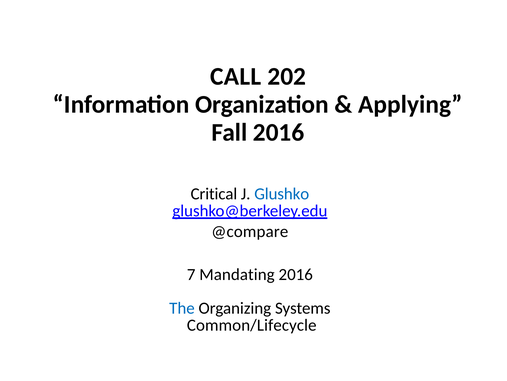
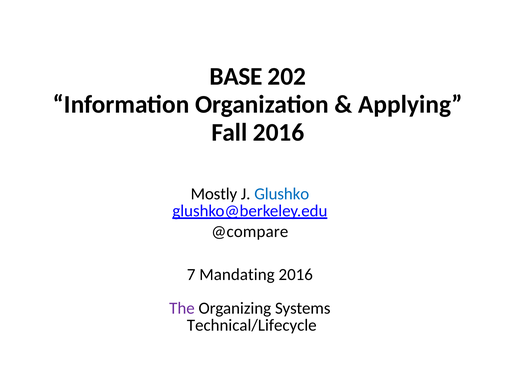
CALL: CALL -> BASE (236, 76)
Critical: Critical -> Mostly (214, 194)
The colour: blue -> purple (182, 308)
Common/Lifecycle: Common/Lifecycle -> Technical/Lifecycle (252, 325)
